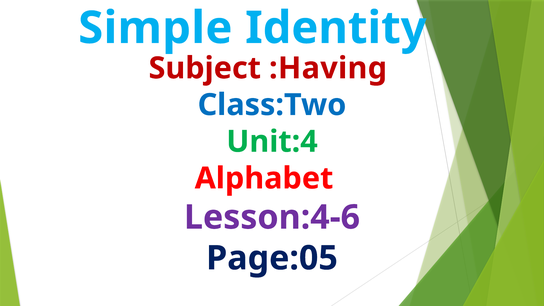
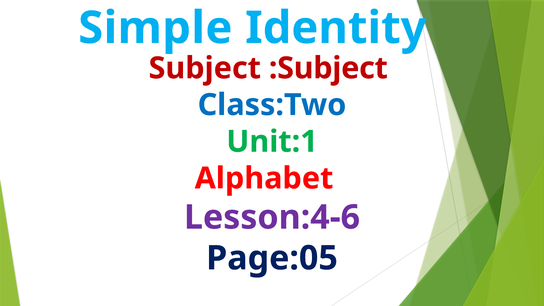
:Having: :Having -> :Subject (328, 68)
Unit:4: Unit:4 -> Unit:1 (272, 142)
